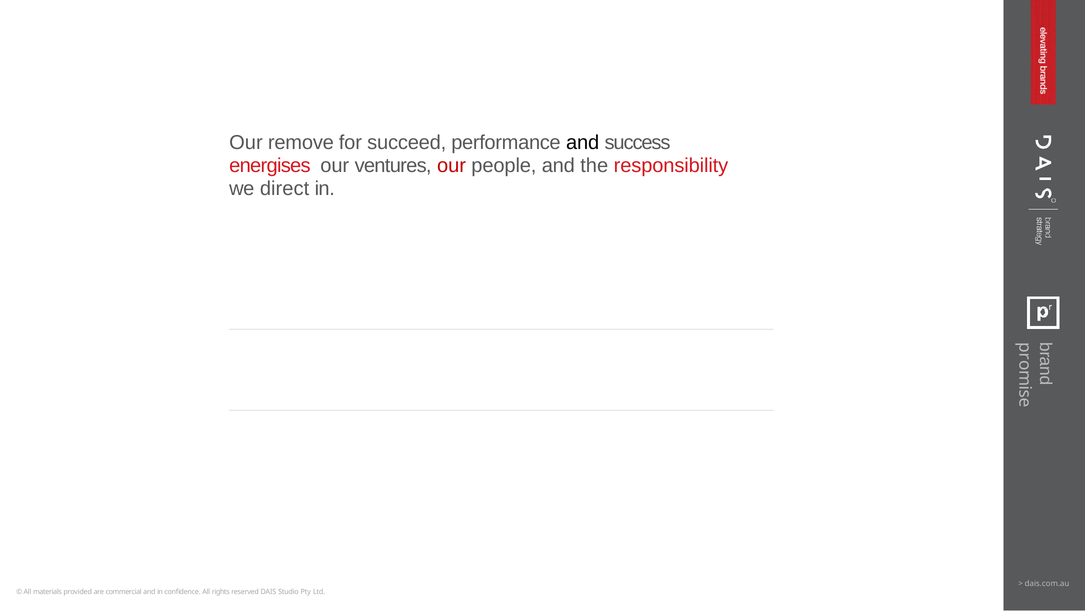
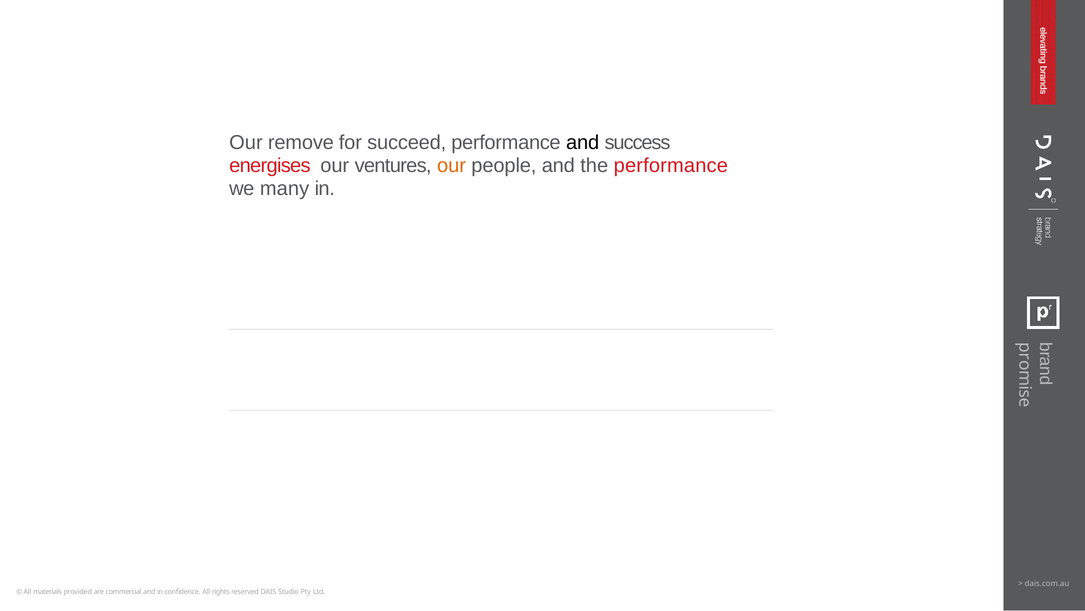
our colour: red -> orange (452, 166)
the responsibility: responsibility -> performance (671, 166)
direct: direct -> many (285, 189)
